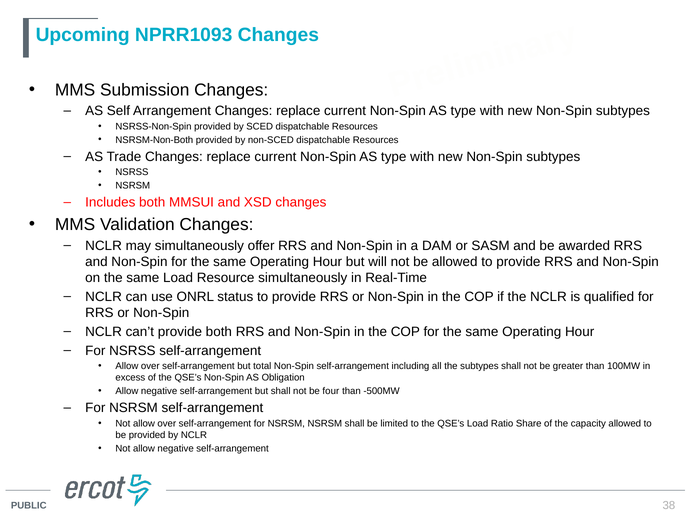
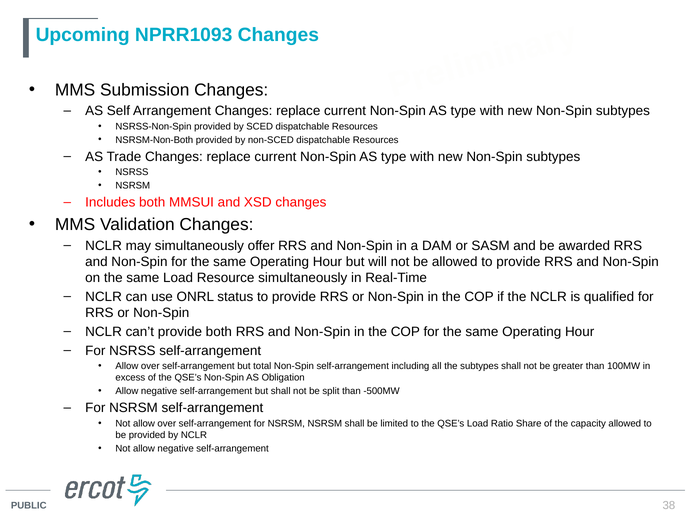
four: four -> split (331, 391)
